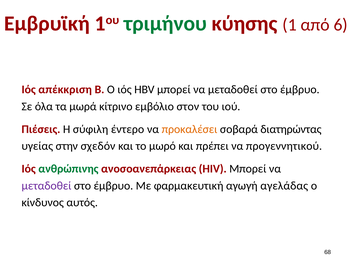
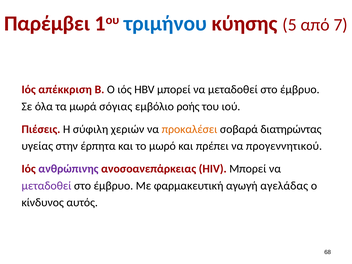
Εμβρυϊκή: Εμβρυϊκή -> Παρέμβει (47, 23)
τριμήνου colour: green -> blue (165, 23)
1: 1 -> 5 (290, 25)
6: 6 -> 7 (341, 25)
κίτρινο: κίτρινο -> σόγιας (116, 106)
στον: στον -> ροής (188, 106)
έντερο: έντερο -> χεριών (128, 129)
σχεδόν: σχεδόν -> έρπητα (98, 146)
ανθρώπινης colour: green -> purple (68, 169)
